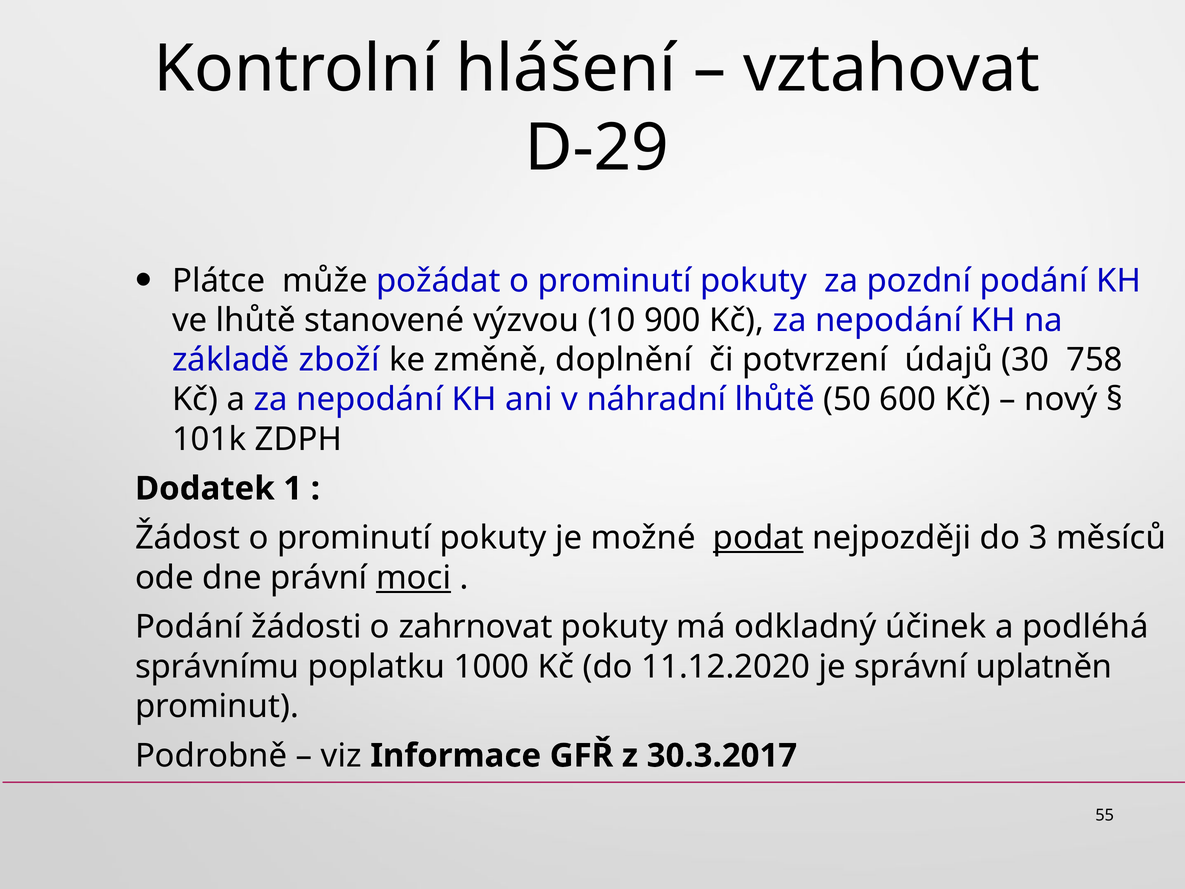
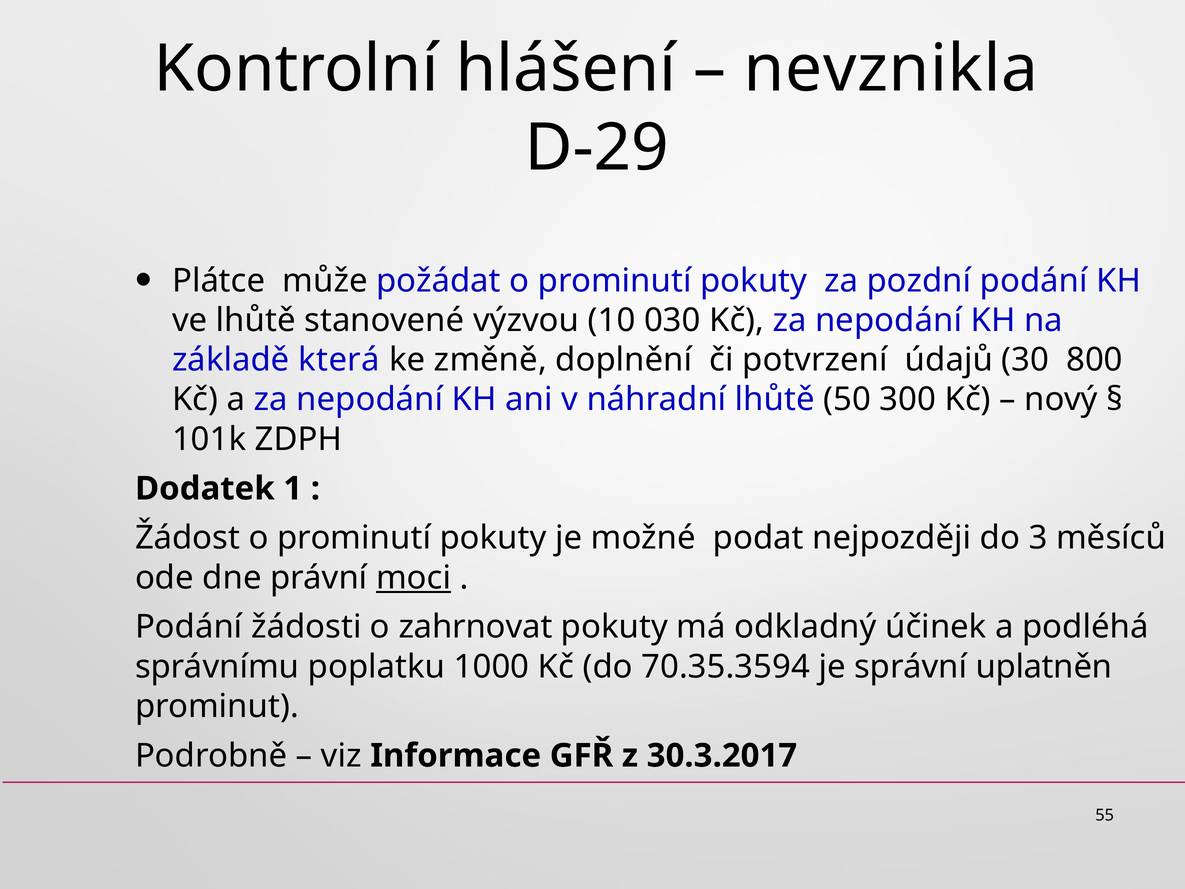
vztahovat: vztahovat -> nevznikla (891, 69)
900: 900 -> 030 (672, 320)
zboží: zboží -> která (339, 360)
758: 758 -> 800 (1094, 360)
600: 600 -> 300 (908, 399)
podat underline: present -> none (758, 538)
11.12.2020: 11.12.2020 -> 70.35.3594 (726, 666)
